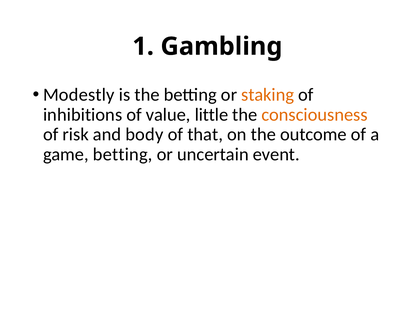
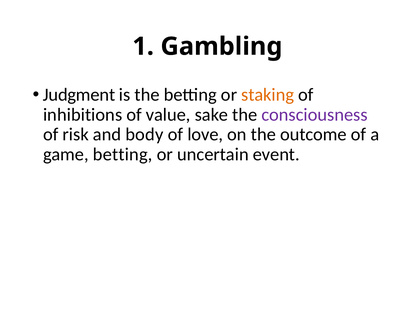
Modestly: Modestly -> Judgment (79, 95)
little: little -> sake (211, 115)
consciousness colour: orange -> purple (315, 115)
that: that -> love (205, 135)
